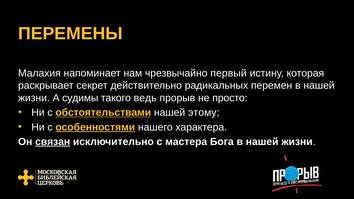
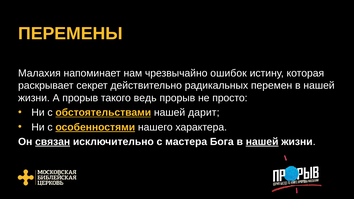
первый: первый -> ошибок (229, 73)
А судимы: судимы -> прорыв (80, 98)
этому: этому -> дарит (204, 113)
нашей underline: none -> present (262, 142)
